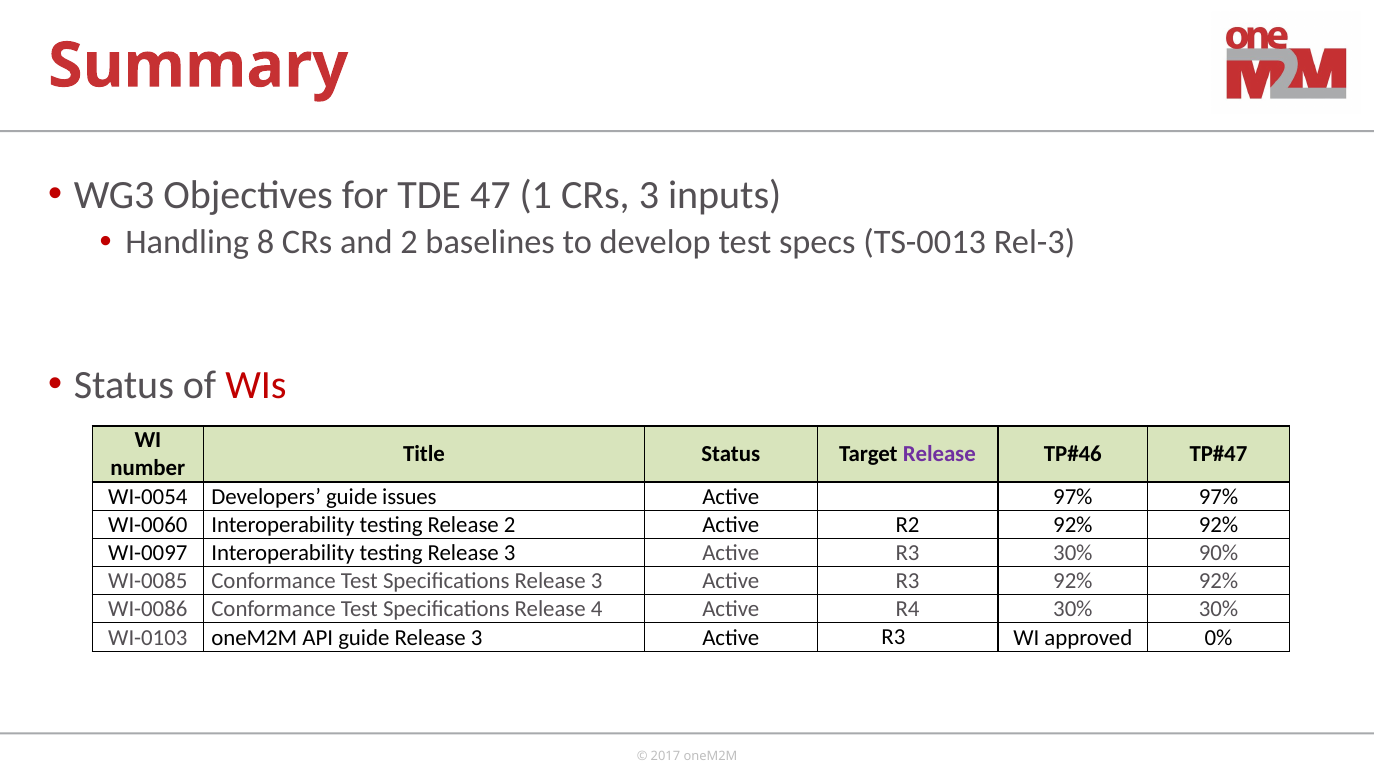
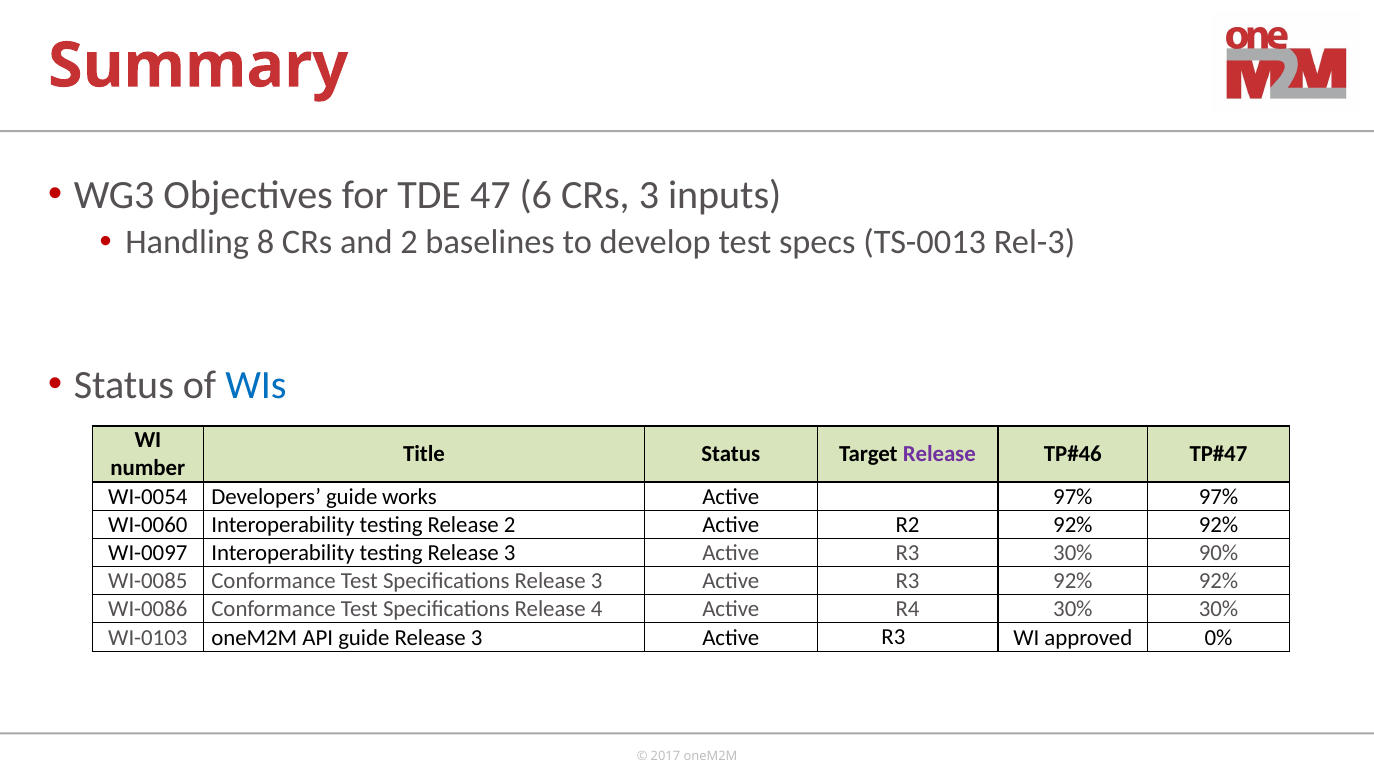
1: 1 -> 6 (536, 195)
WIs colour: red -> blue (256, 385)
issues: issues -> works (409, 496)
